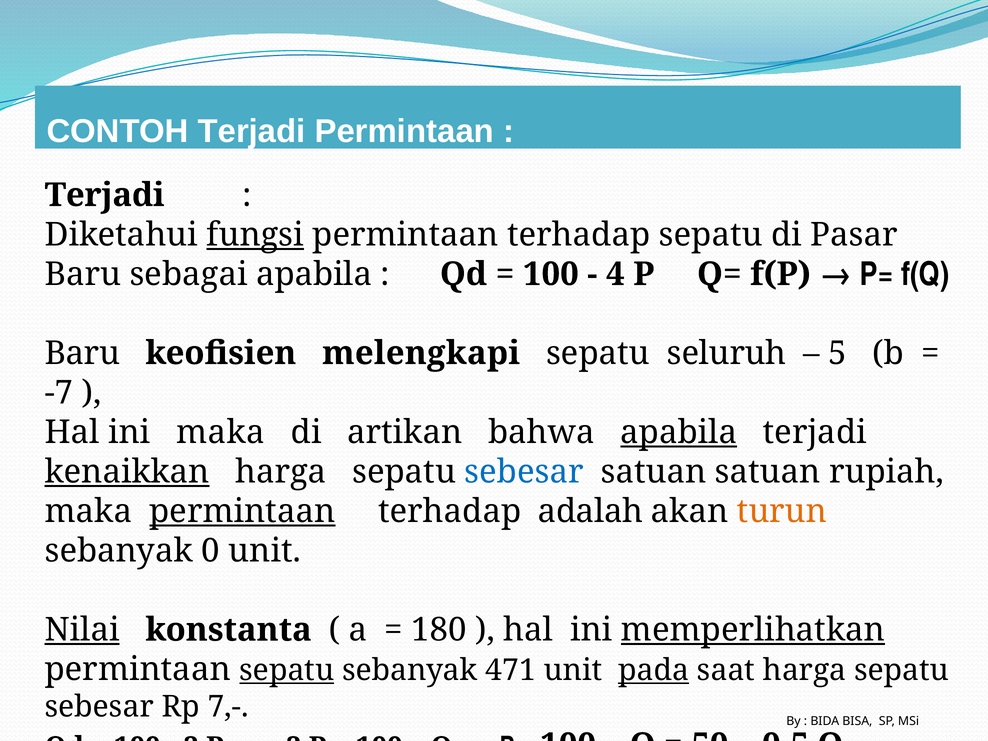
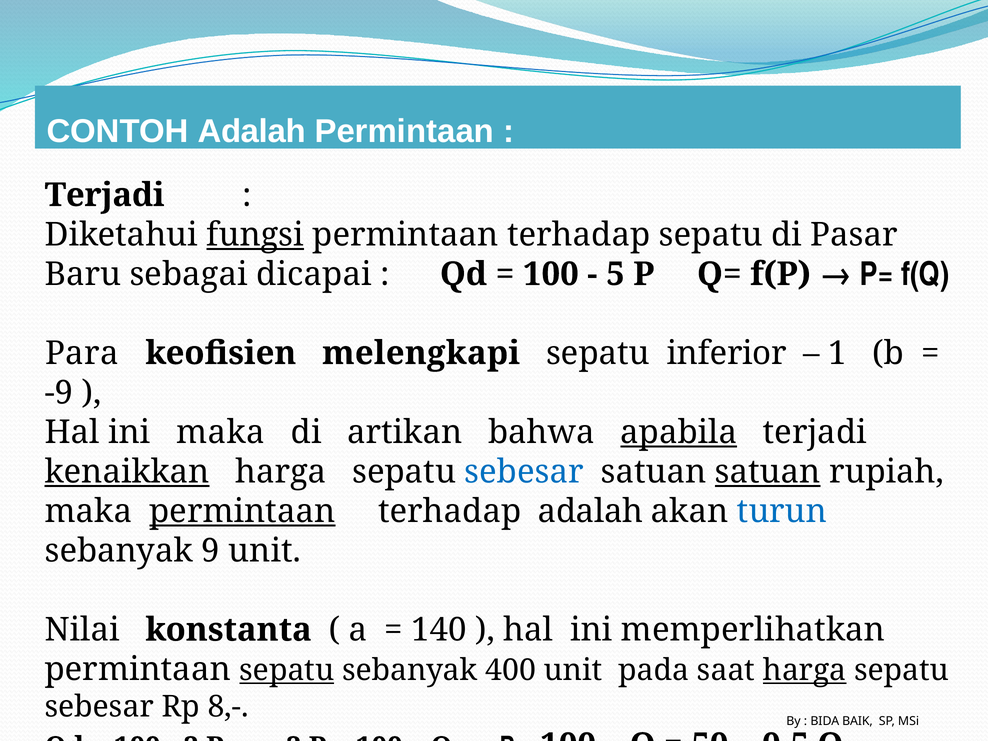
CONTOH Terjadi: Terjadi -> Adalah (252, 131)
sebagai apabila: apabila -> dicapai (314, 274)
4: 4 -> 5 (615, 274)
Baru: Baru -> Para (82, 353)
seluruh: seluruh -> inferior (727, 353)
5: 5 -> 1 (838, 353)
-7: -7 -> -9 (59, 393)
satuan underline: none -> present (768, 472)
turun colour: orange -> blue (782, 511)
0: 0 -> 9 (211, 551)
Nilai underline: present -> none (82, 630)
180: 180 -> 140 (439, 630)
memperlihatkan underline: present -> none (753, 630)
471: 471 -> 400 (511, 670)
pada underline: present -> none (654, 670)
harga underline: none -> present (805, 670)
7,-: 7,- -> 8,- (228, 707)
BISA: BISA -> BAIK (857, 721)
